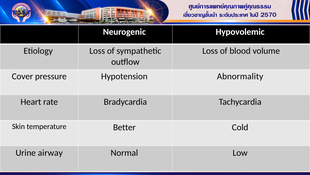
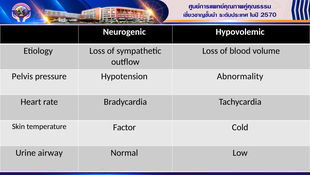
Cover: Cover -> Pelvis (22, 76)
Better: Better -> Factor (124, 127)
